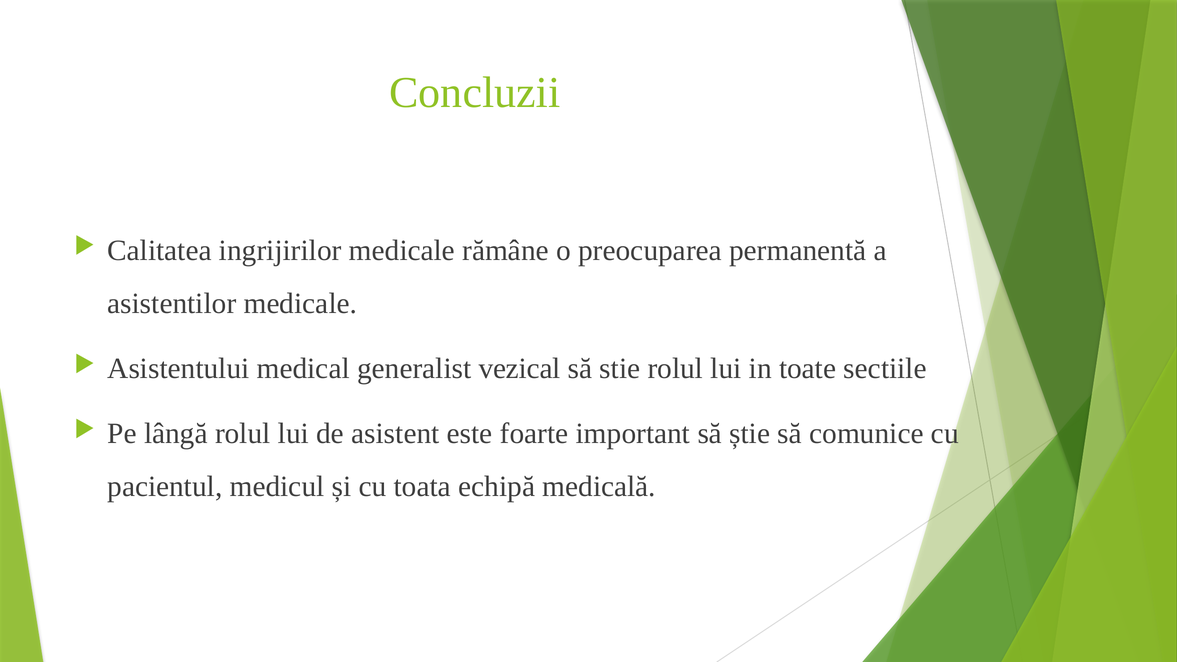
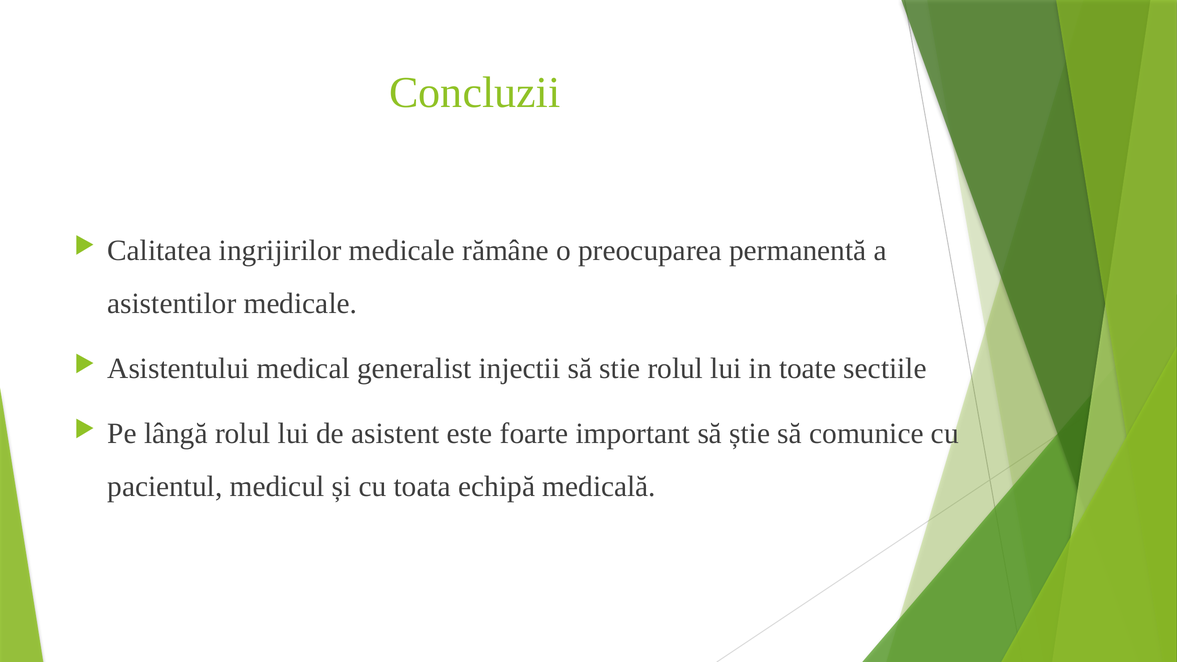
vezical: vezical -> injectii (519, 369)
